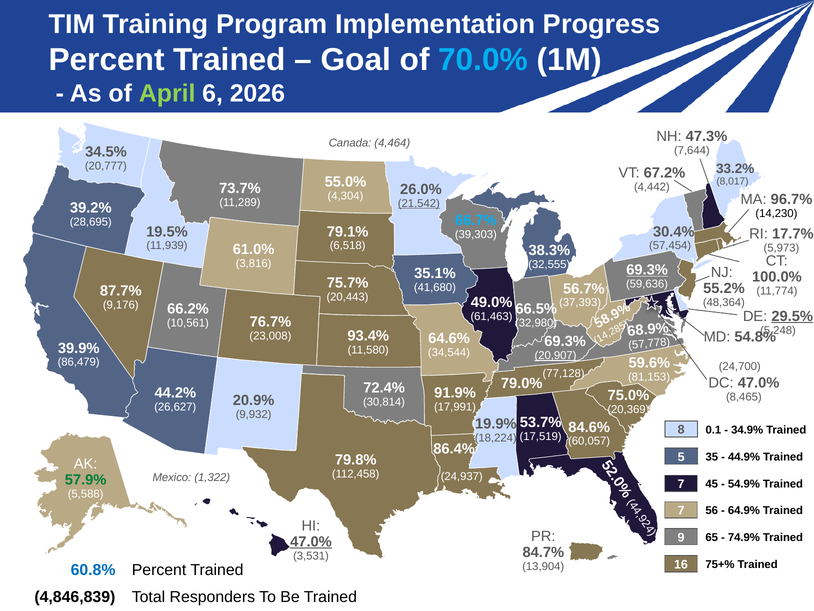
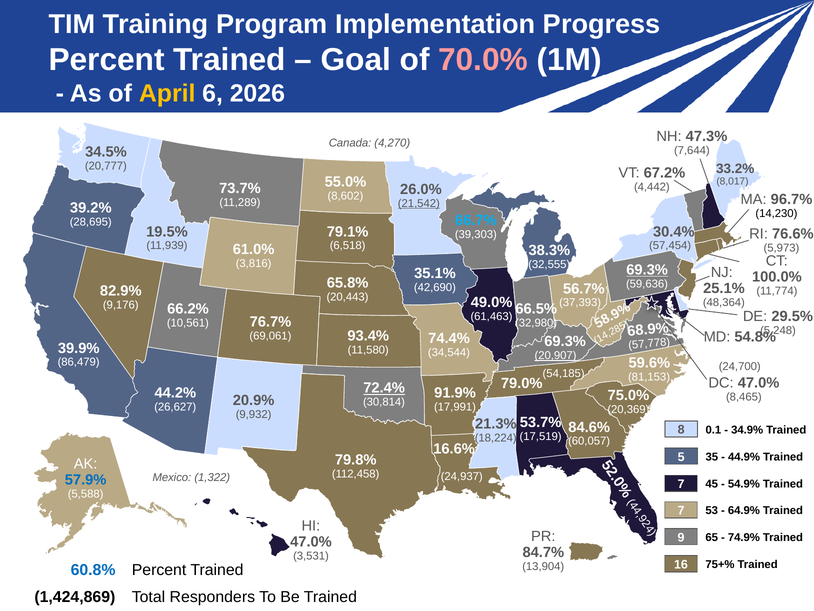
70.0% colour: light blue -> pink (483, 60)
April colour: light green -> yellow (167, 93)
4,464: 4,464 -> 4,270 (392, 143)
4,304: 4,304 -> 8,602 (345, 196)
17.7%: 17.7% -> 76.6% (793, 234)
75.7%: 75.7% -> 65.8% (348, 283)
55.2%: 55.2% -> 25.1% (724, 288)
41,680: 41,680 -> 42,690 (435, 287)
87.7%: 87.7% -> 82.9% (121, 291)
29.5% underline: present -> none (792, 316)
23,008: 23,008 -> 69,061 (270, 336)
64.6%: 64.6% -> 74.4% (449, 338)
77,128: 77,128 -> 54,185 (564, 373)
72.4% underline: none -> present (384, 388)
19.9%: 19.9% -> 21.3% (496, 424)
86.4%: 86.4% -> 16.6% (454, 449)
57.9% colour: green -> blue (86, 480)
56: 56 -> 53 (712, 510)
47.0% underline: present -> none (311, 541)
4,846,839: 4,846,839 -> 1,424,869 (75, 597)
